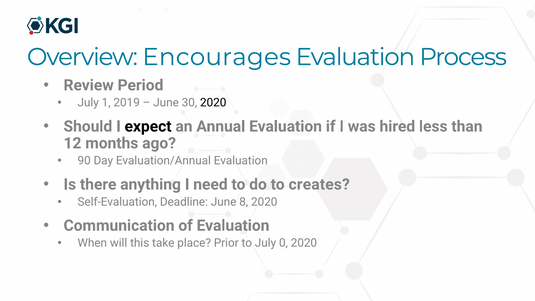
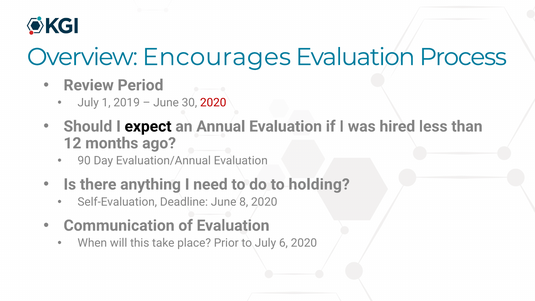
2020 colour: black -> red (213, 103)
creates: creates -> holding (319, 184)
0: 0 -> 6 (283, 243)
